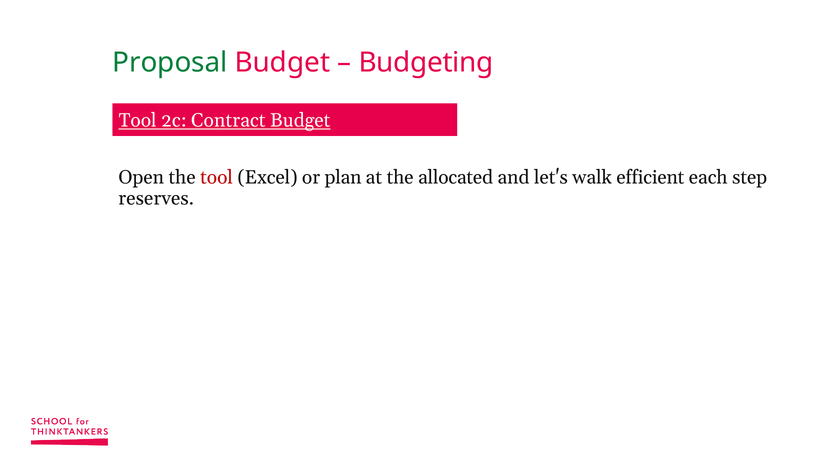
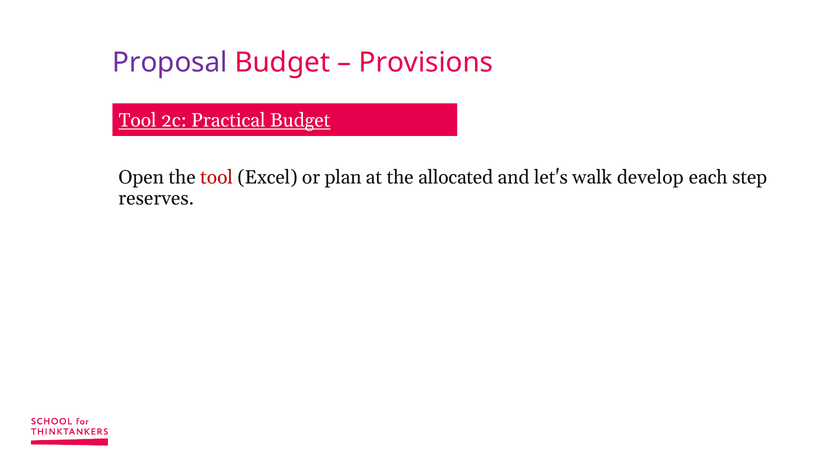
Proposal colour: green -> purple (170, 62)
Budgeting: Budgeting -> Provisions (426, 62)
Contract: Contract -> Practical (228, 120)
efficient: efficient -> develop (650, 178)
